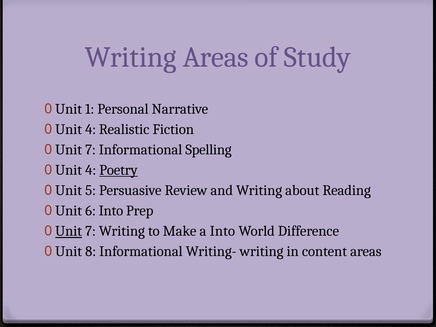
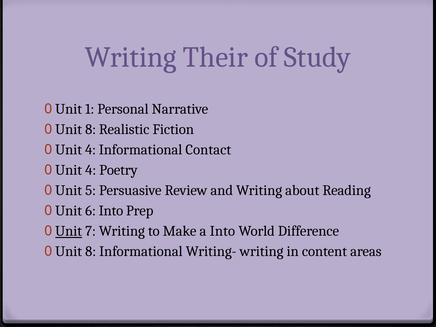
Writing Areas: Areas -> Their (215, 57)
4: 4 -> 8 (91, 129)
7: 7 -> 4 (91, 150)
Spelling: Spelling -> Contact (208, 150)
Poetry underline: present -> none (118, 170)
